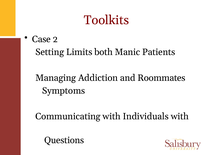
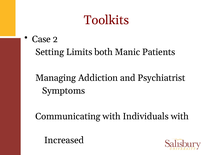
Roommates: Roommates -> Psychiatrist (161, 78)
Questions: Questions -> Increased (64, 140)
